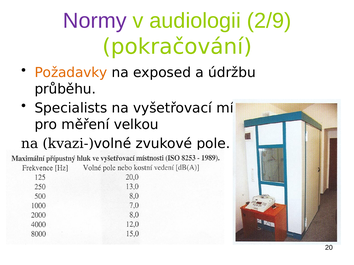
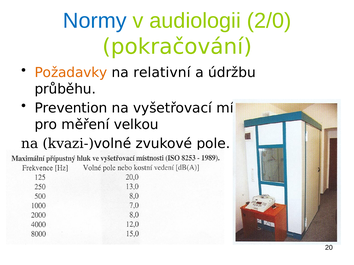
Normy colour: purple -> blue (95, 21)
2/9: 2/9 -> 2/0 (269, 21)
exposed: exposed -> relativní (162, 73)
Specialists: Specialists -> Prevention (71, 108)
